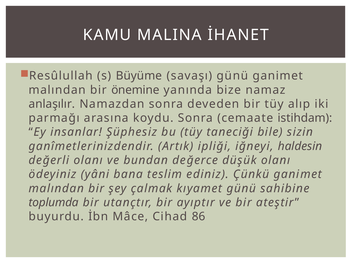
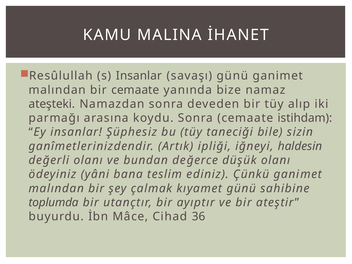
s Büyüme: Büyüme -> Insanlar (139, 76)
bir önemine: önemine -> cemaate (135, 90)
anlaşılır: anlaşılır -> ateşteki (52, 104)
86: 86 -> 36 (199, 217)
